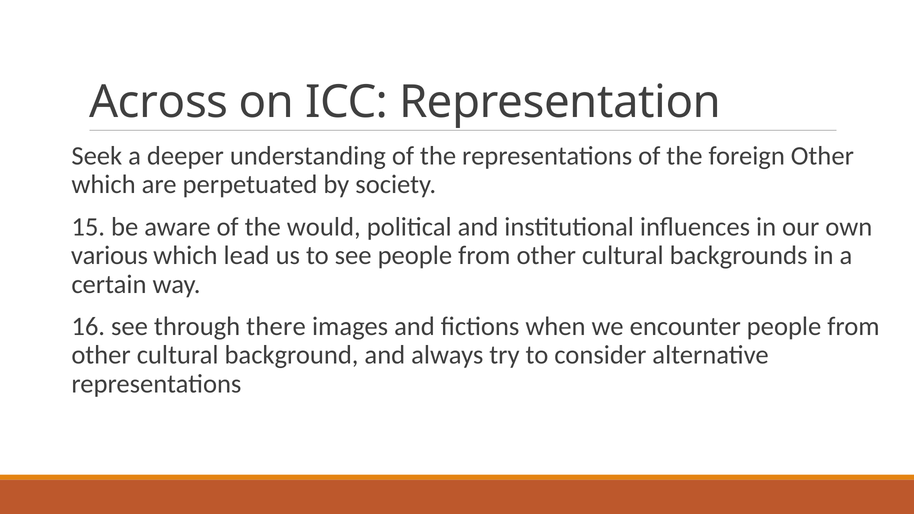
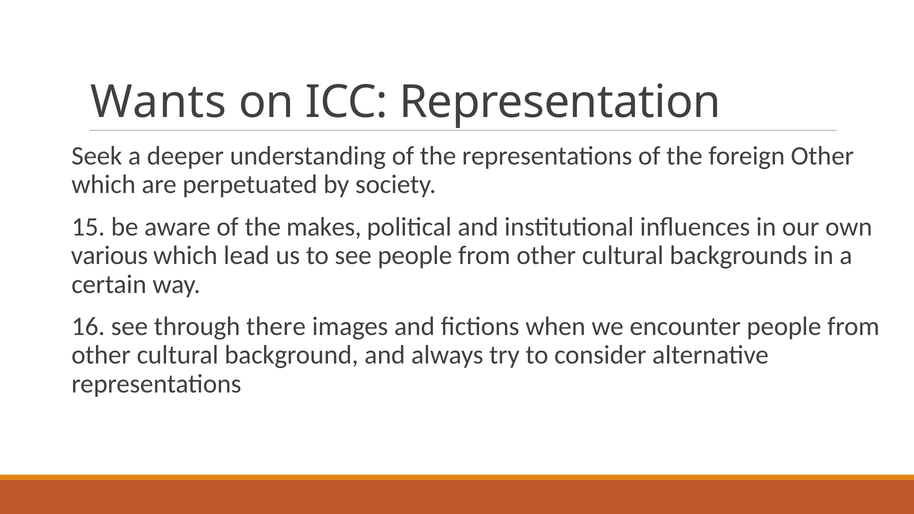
Across: Across -> Wants (158, 102)
would: would -> makes (324, 227)
